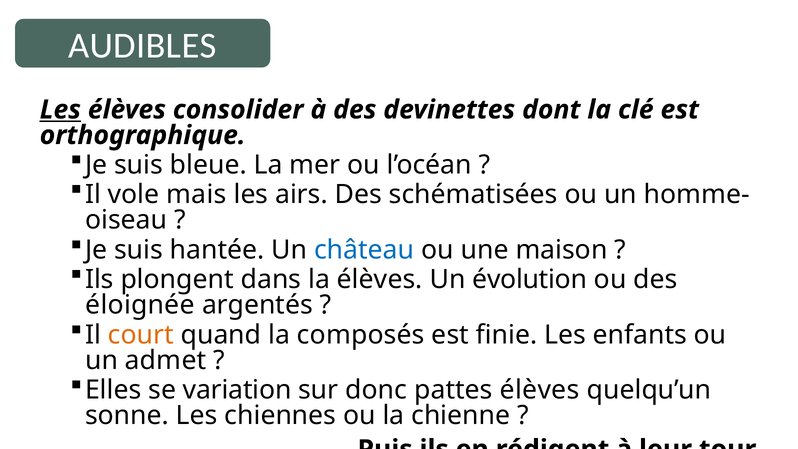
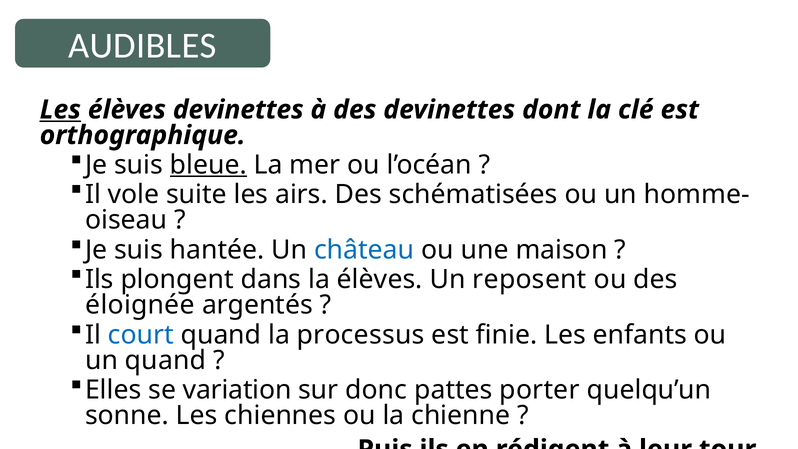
élèves consolider: consolider -> devinettes (238, 110)
bleue underline: none -> present (208, 165)
mais: mais -> suite (196, 195)
évolution: évolution -> reposent (530, 280)
court colour: orange -> blue (141, 335)
composés: composés -> processus (361, 335)
un admet: admet -> quand (166, 360)
pattes élèves: élèves -> porter (540, 390)
